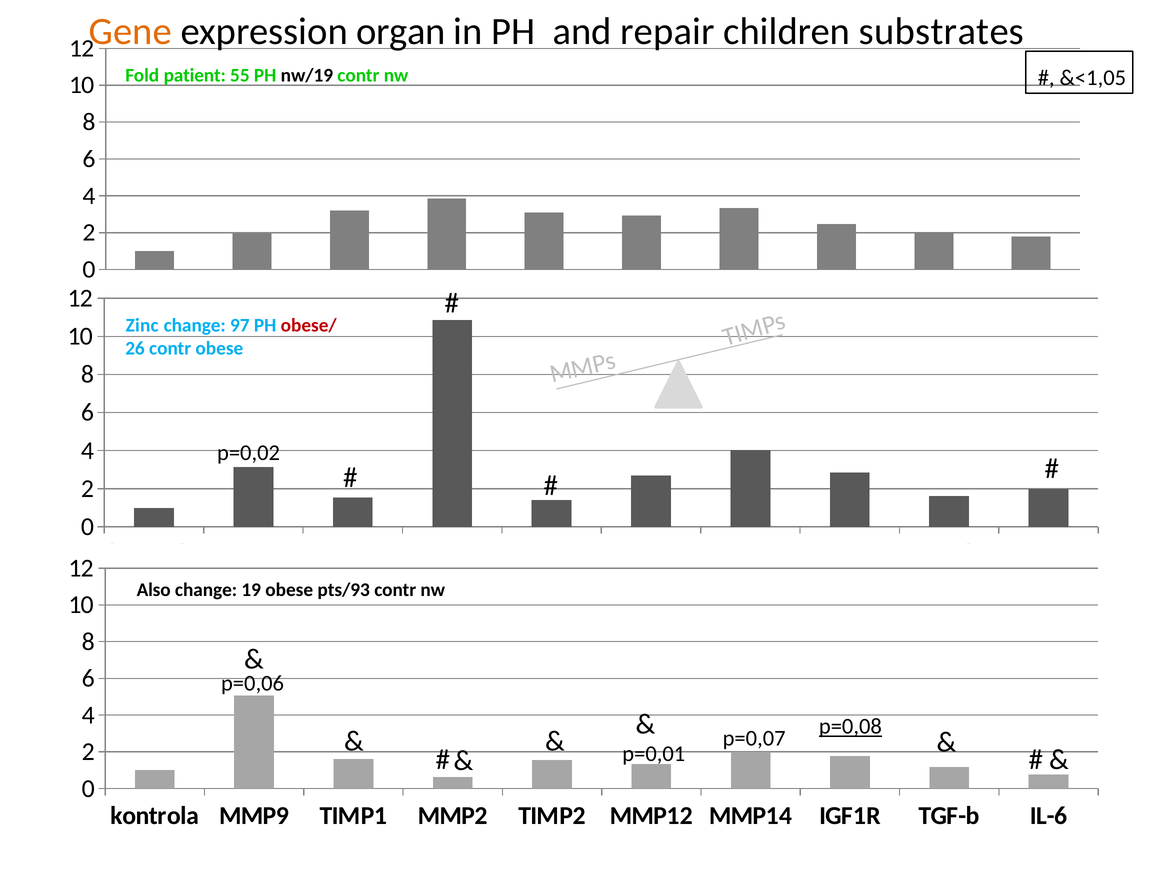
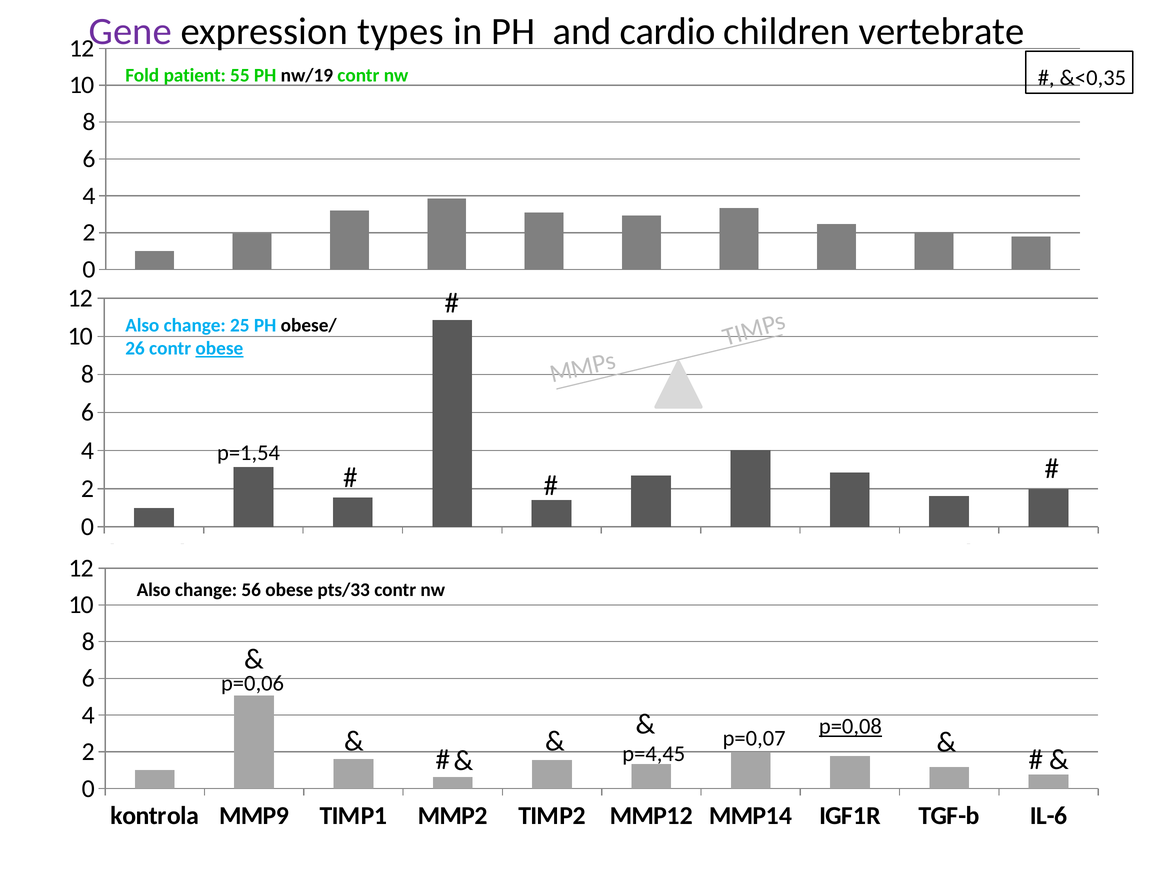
Gene colour: orange -> purple (130, 32)
organ: organ -> types (400, 32)
repair: repair -> cardio (668, 32)
substrates: substrates -> vertebrate (942, 32)
&<1,05: &<1,05 -> &<0,35 (1093, 78)
Zinc: Zinc -> Also (142, 325)
97: 97 -> 25 (240, 325)
obese/ colour: red -> black (309, 325)
obese underline: none -> present (219, 348)
p=0,02: p=0,02 -> p=1,54 (248, 453)
19: 19 -> 56 (251, 590)
pts/93: pts/93 -> pts/33 (344, 590)
p=0,01: p=0,01 -> p=4,45 (654, 753)
